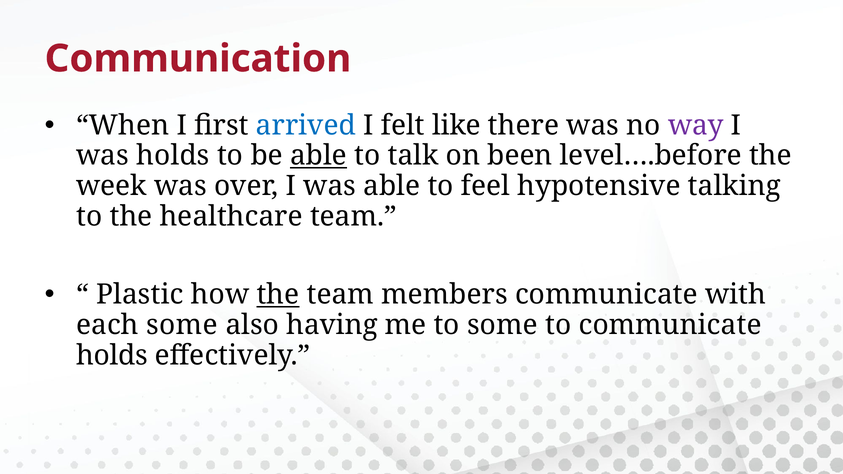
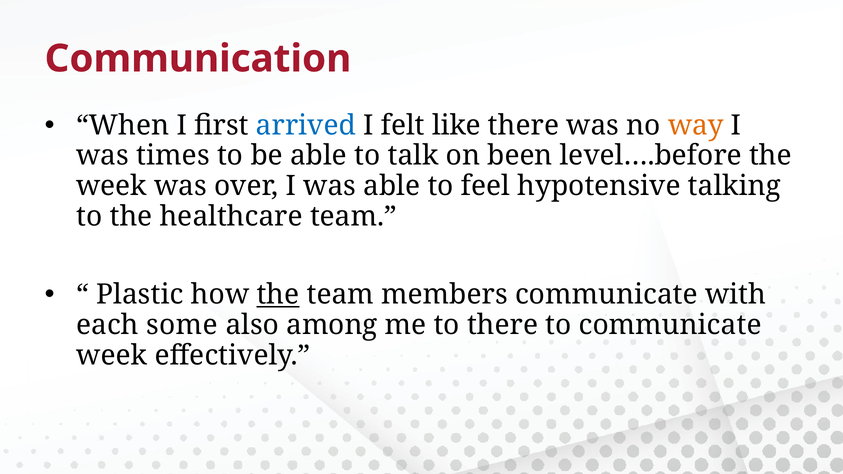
way colour: purple -> orange (696, 125)
was holds: holds -> times (173, 156)
able underline: present -> none (319, 156)
having: having -> among (332, 325)
to some: some -> there (503, 325)
holds: holds -> week (112, 356)
